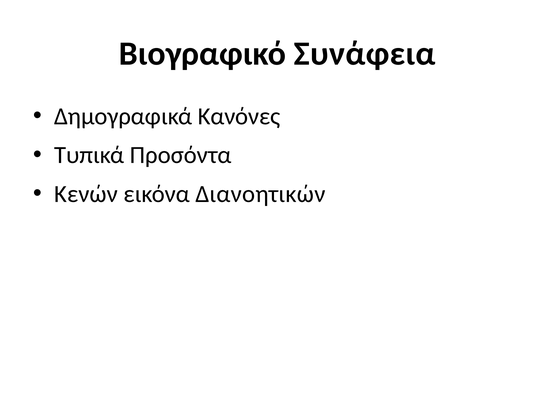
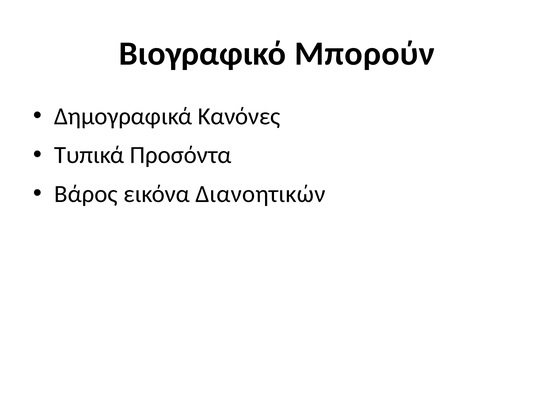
Συνάφεια: Συνάφεια -> Μπορούν (365, 54)
Κενών: Κενών -> Βάρος (86, 194)
